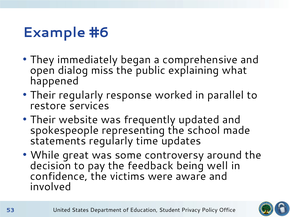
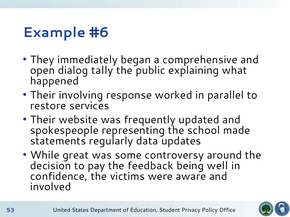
miss: miss -> tally (102, 71)
Their regularly: regularly -> involving (81, 95)
time: time -> data (147, 141)
